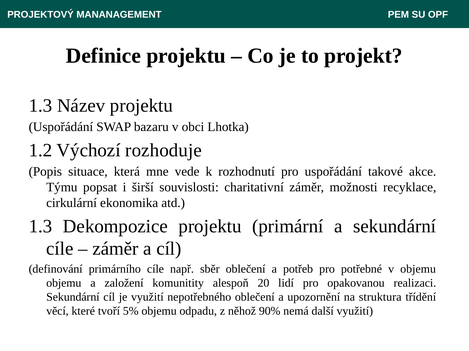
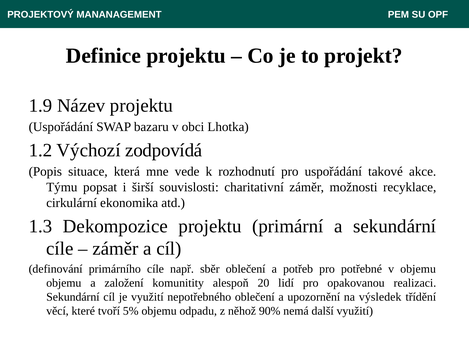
1.3: 1.3 -> 1.9 (40, 106)
rozhoduje: rozhoduje -> zodpovídá (164, 151)
struktura: struktura -> výsledek (380, 298)
